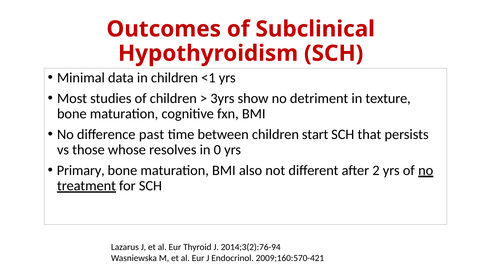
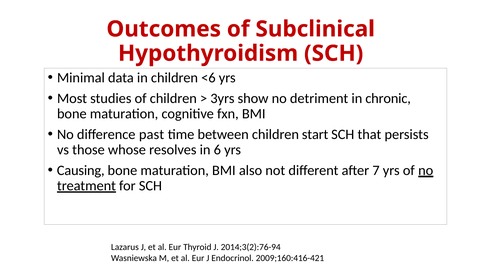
<1: <1 -> <6 (208, 78)
texture: texture -> chronic (388, 98)
0: 0 -> 6 (217, 150)
Primary: Primary -> Causing (81, 170)
2: 2 -> 7 (376, 170)
2009;160:570-421: 2009;160:570-421 -> 2009;160:416-421 (290, 258)
